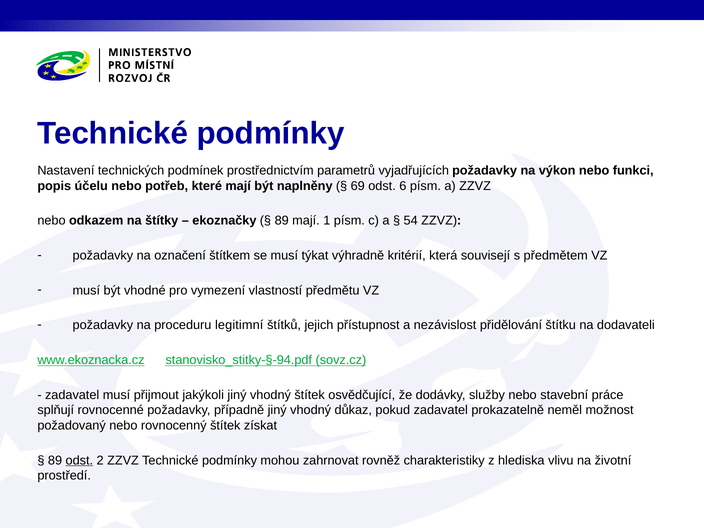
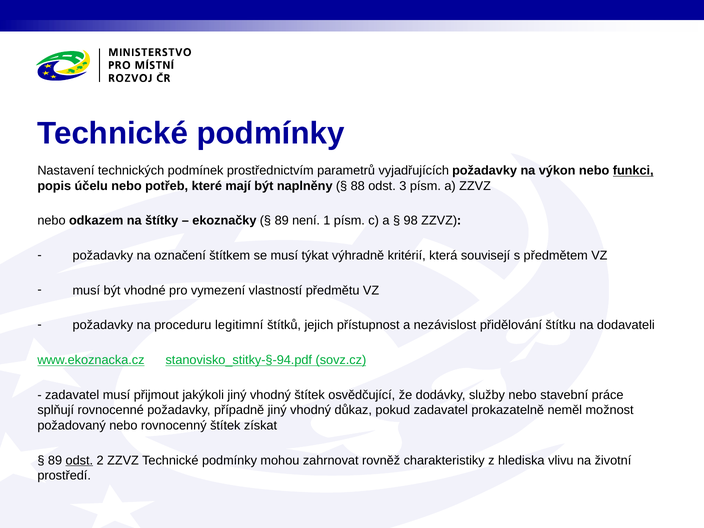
funkci underline: none -> present (633, 171)
69: 69 -> 88 (358, 186)
6: 6 -> 3 (403, 186)
89 mají: mají -> není (306, 221)
54: 54 -> 98 (411, 221)
